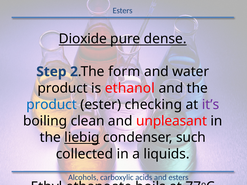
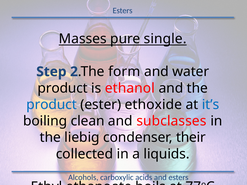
Dioxide: Dioxide -> Masses (83, 39)
dense: dense -> single (165, 39)
checking: checking -> ethoxide (153, 105)
it’s colour: purple -> blue (211, 105)
unpleasant: unpleasant -> subclasses (171, 121)
liebig underline: present -> none (82, 138)
such: such -> their (191, 138)
